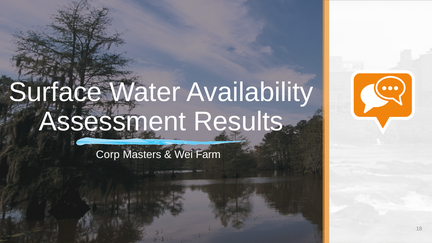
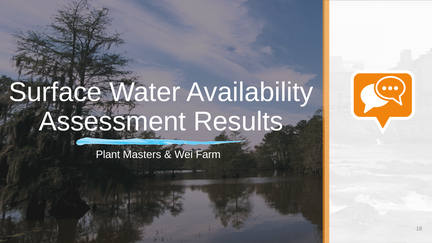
Corp: Corp -> Plant (108, 155)
